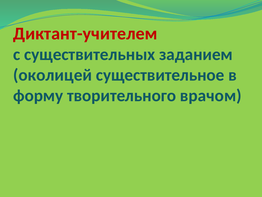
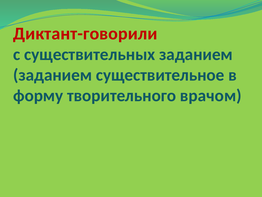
Диктант-учителем: Диктант-учителем -> Диктант-говорили (85, 33)
околицей: околицей -> заданием (53, 75)
